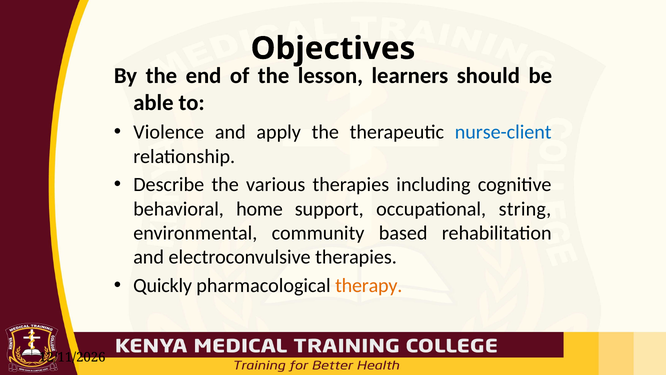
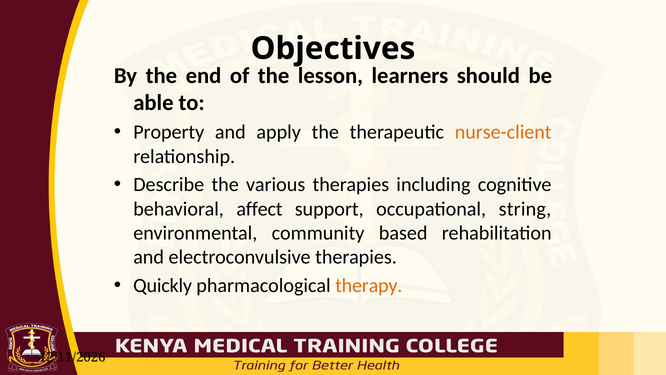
Violence: Violence -> Property (169, 132)
nurse-client colour: blue -> orange (503, 132)
home: home -> affect (259, 209)
